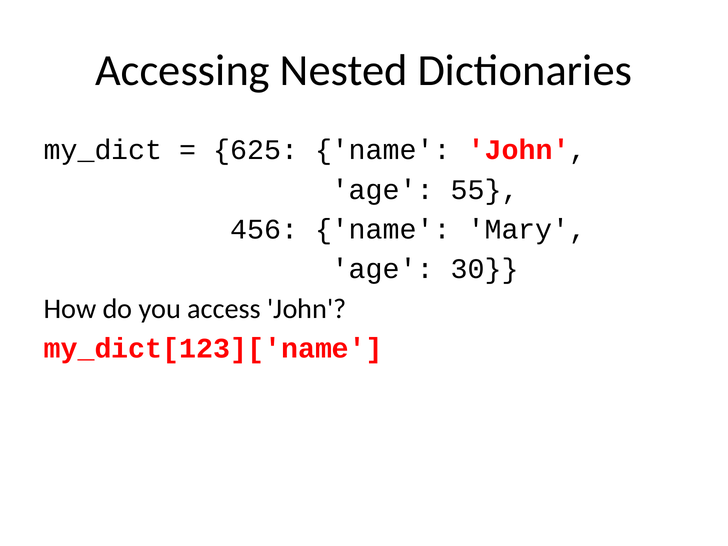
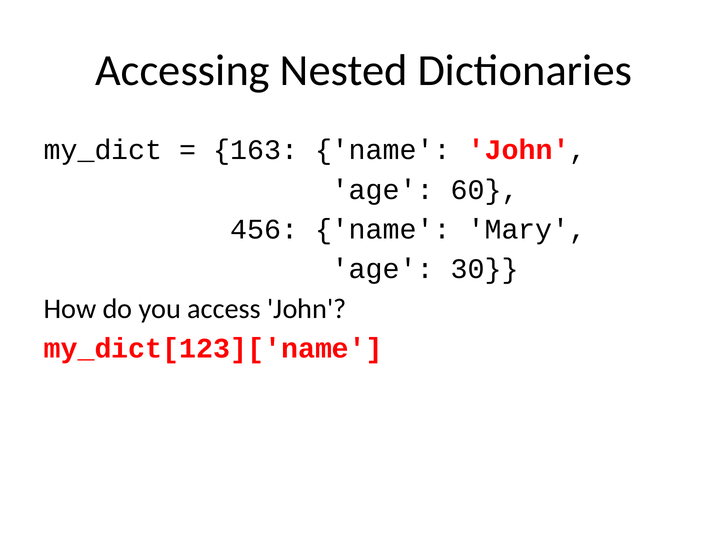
625: 625 -> 163 (256, 150)
55: 55 -> 60 (485, 190)
